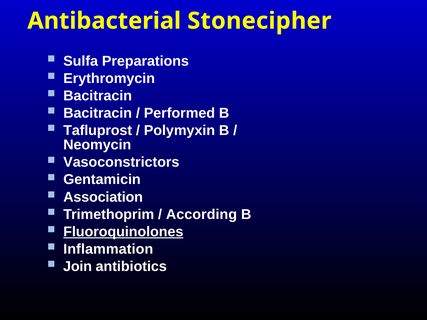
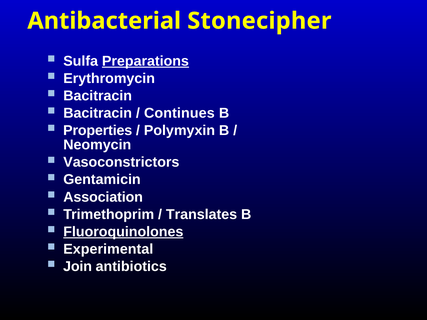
Preparations underline: none -> present (145, 61)
Performed: Performed -> Continues (179, 113)
Tafluprost: Tafluprost -> Properties (98, 131)
According: According -> Translates (202, 214)
Inflammation: Inflammation -> Experimental (108, 249)
